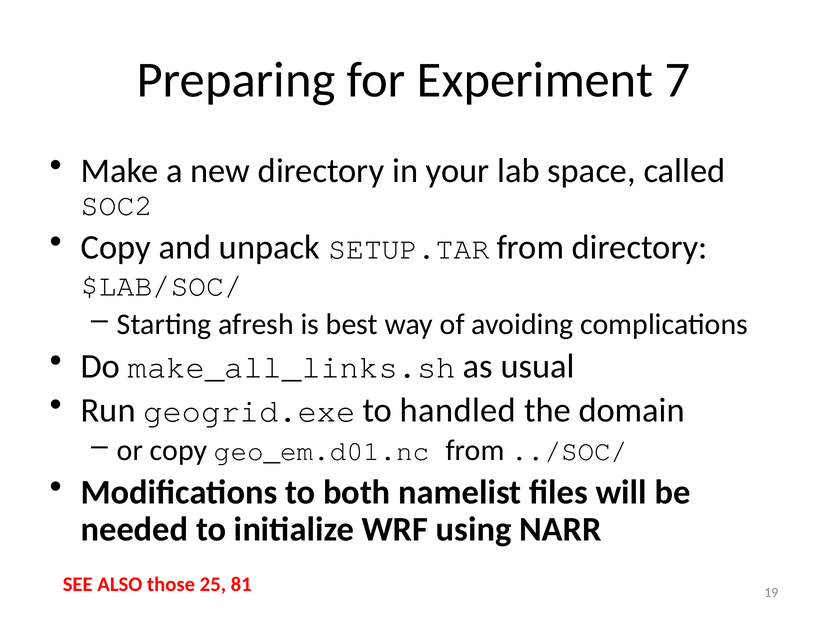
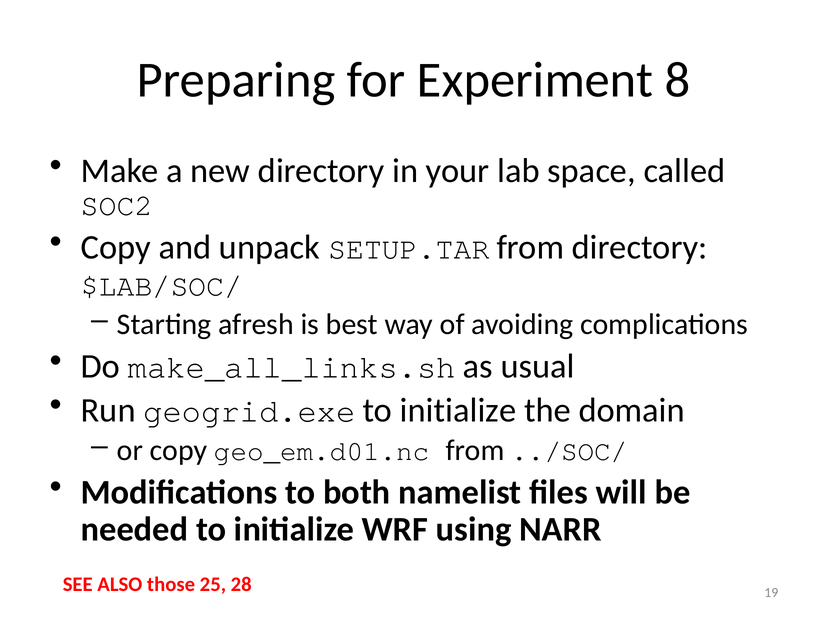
7: 7 -> 8 (677, 80)
geogrid.exe to handled: handled -> initialize (458, 410)
81: 81 -> 28 (241, 585)
